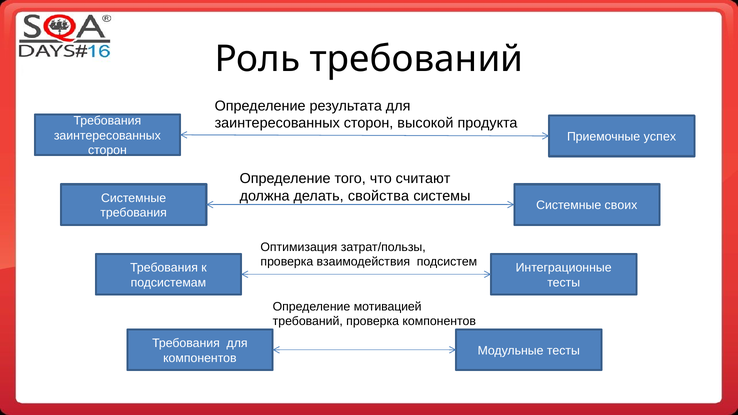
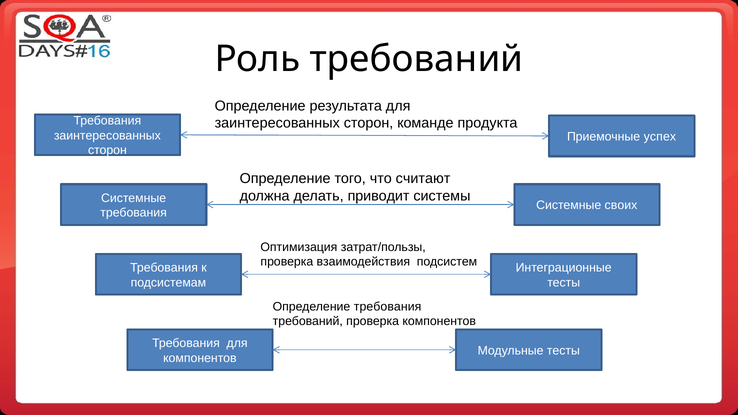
высокой: высокой -> команде (425, 123)
свойства: свойства -> приводит (379, 196)
Определение мотивацией: мотивацией -> требования (388, 307)
